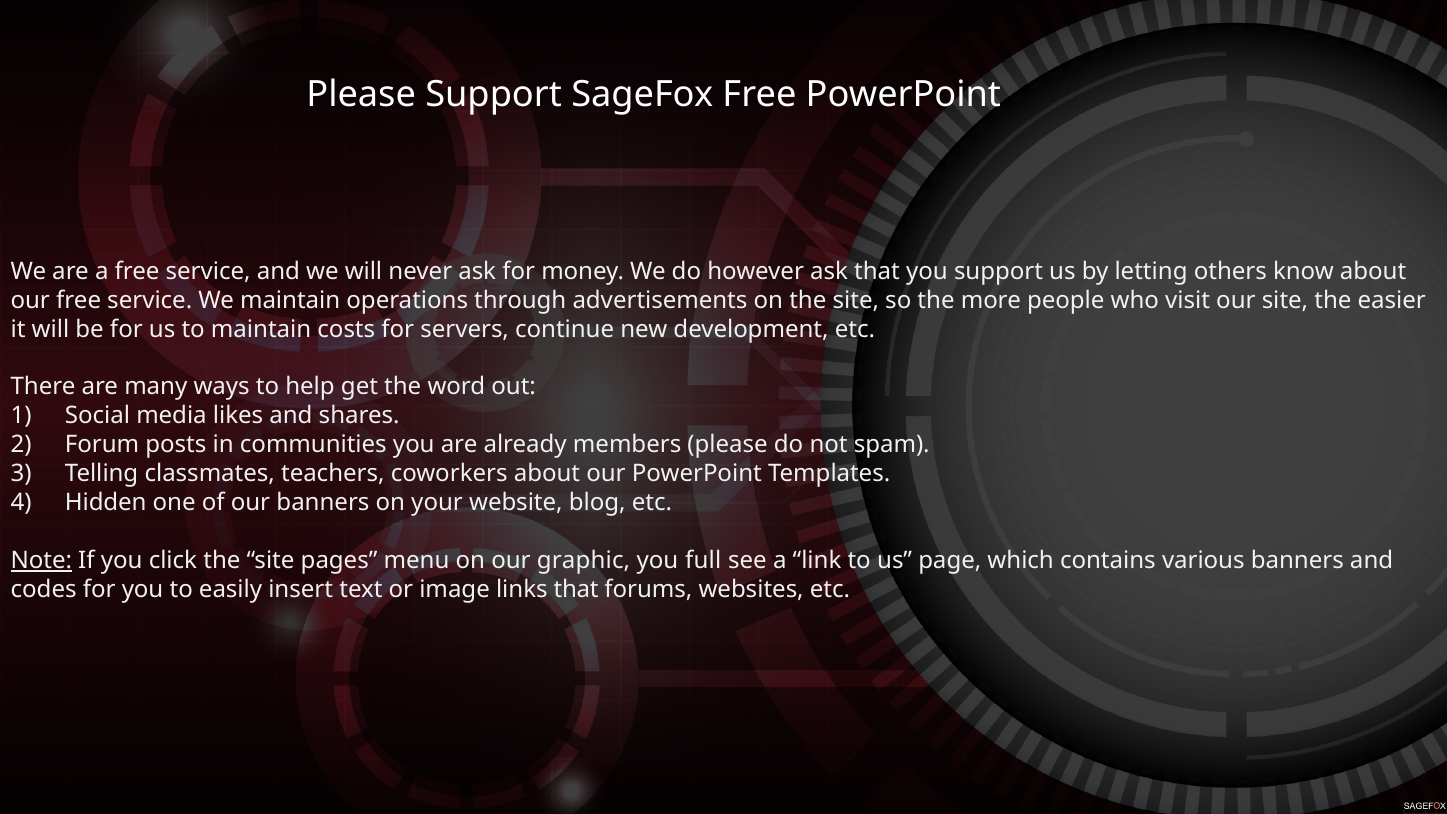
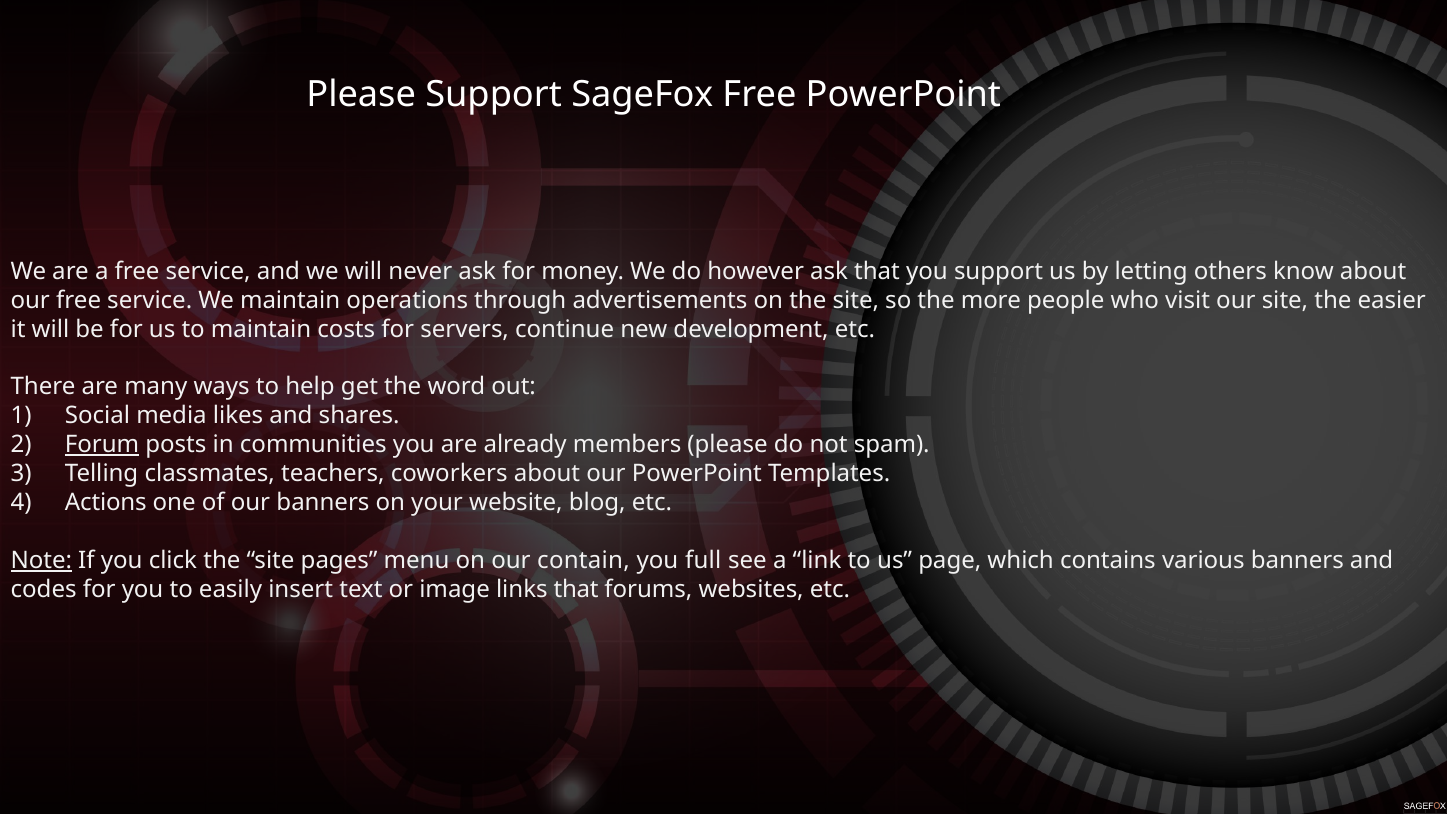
Forum underline: none -> present (102, 445)
Hidden: Hidden -> Actions (106, 503)
graphic: graphic -> contain (583, 560)
